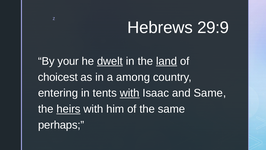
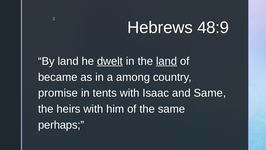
29:9: 29:9 -> 48:9 (213, 28)
By your: your -> land (68, 61)
choicest: choicest -> became (58, 77)
entering: entering -> promise (58, 93)
with underline: present -> none (130, 93)
heirs underline: present -> none (68, 109)
